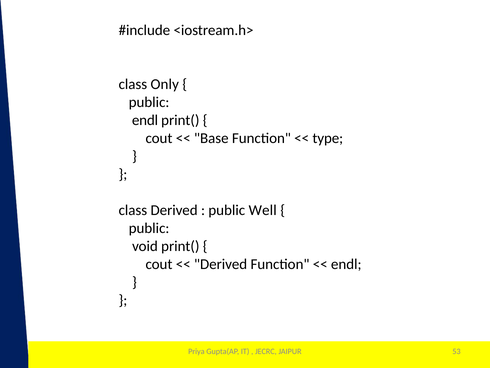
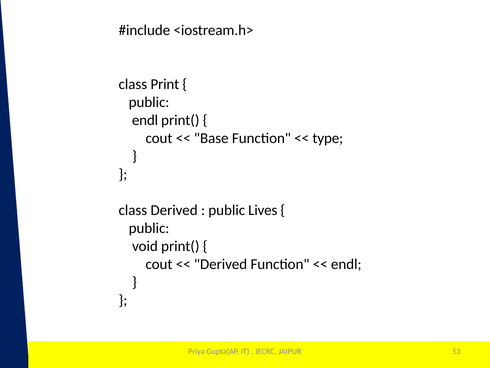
Only: Only -> Print (165, 84)
Well: Well -> Lives (263, 210)
